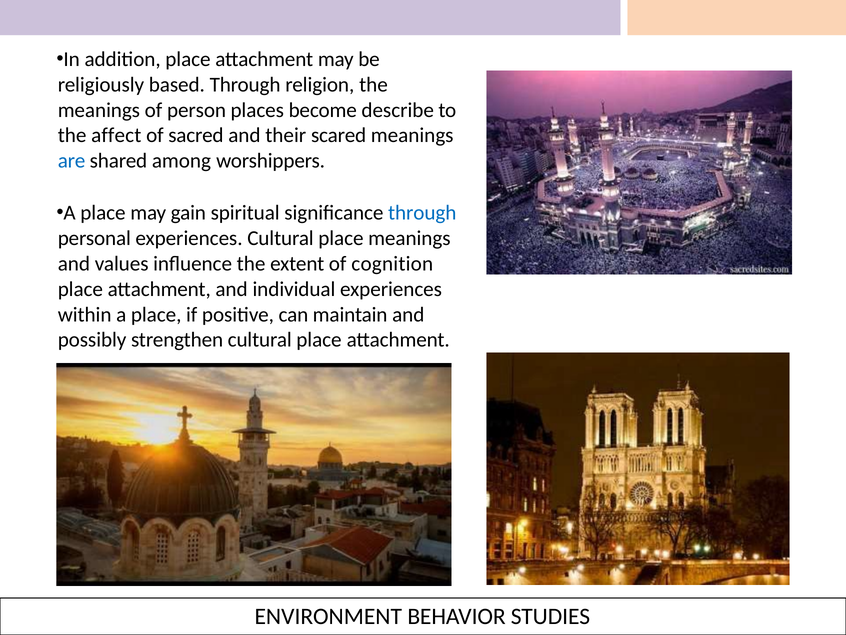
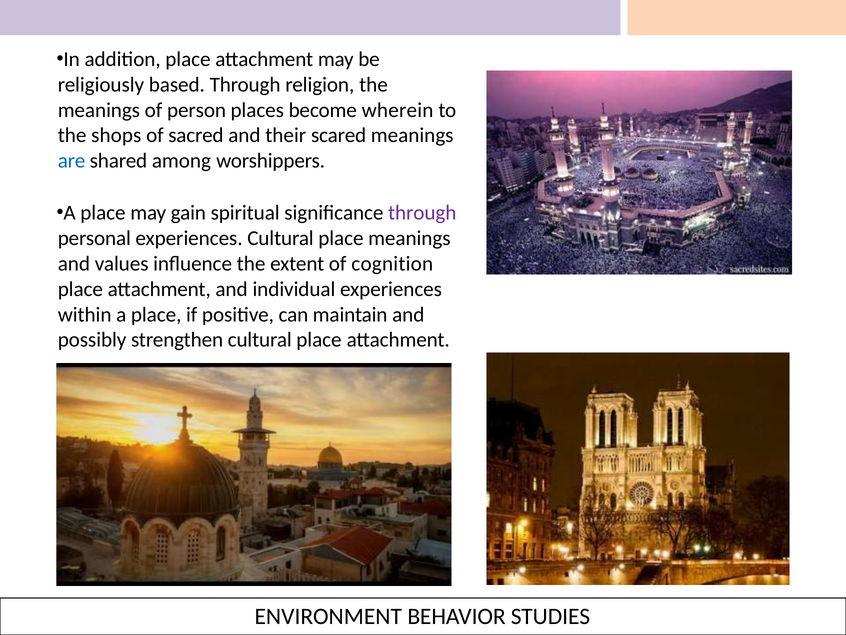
describe: describe -> wherein (398, 110)
affect: affect -> shops (116, 135)
through colour: blue -> purple (422, 213)
